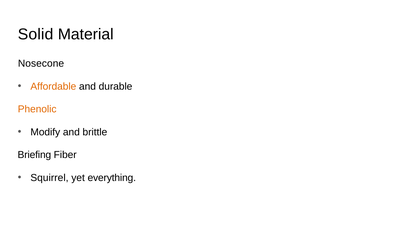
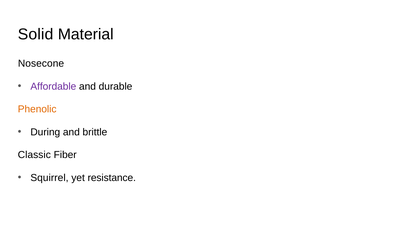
Affordable colour: orange -> purple (53, 86)
Modify: Modify -> During (45, 132)
Briefing: Briefing -> Classic (34, 155)
everything: everything -> resistance (112, 178)
